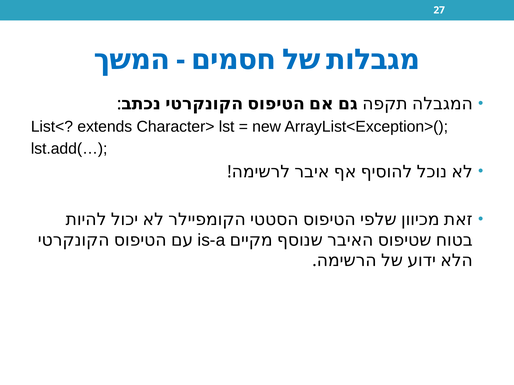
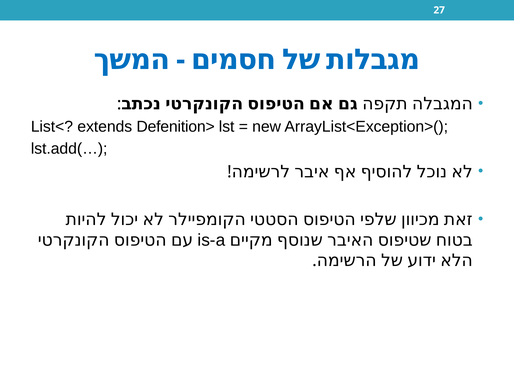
Character>: Character> -> Defenition> (176, 127)
